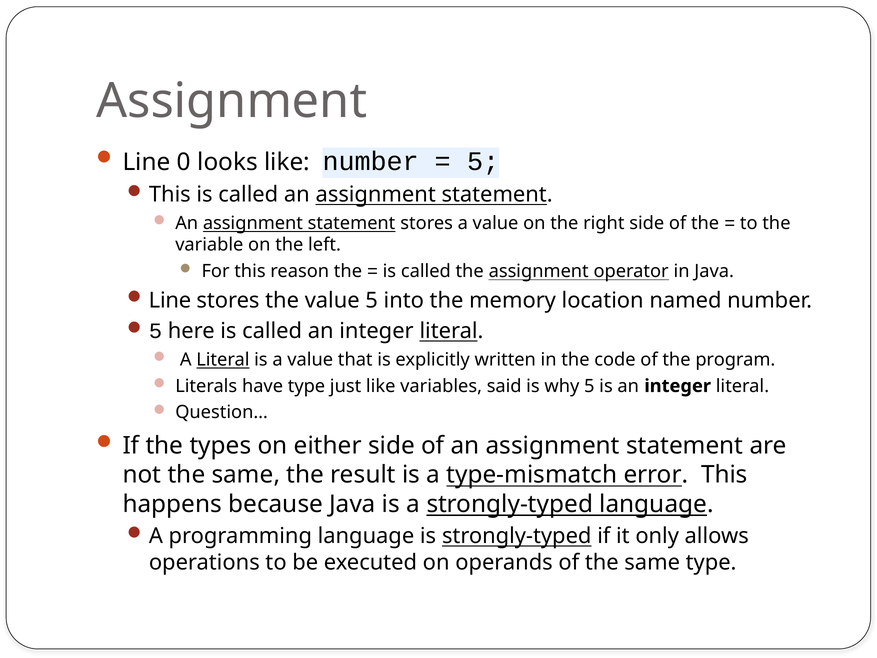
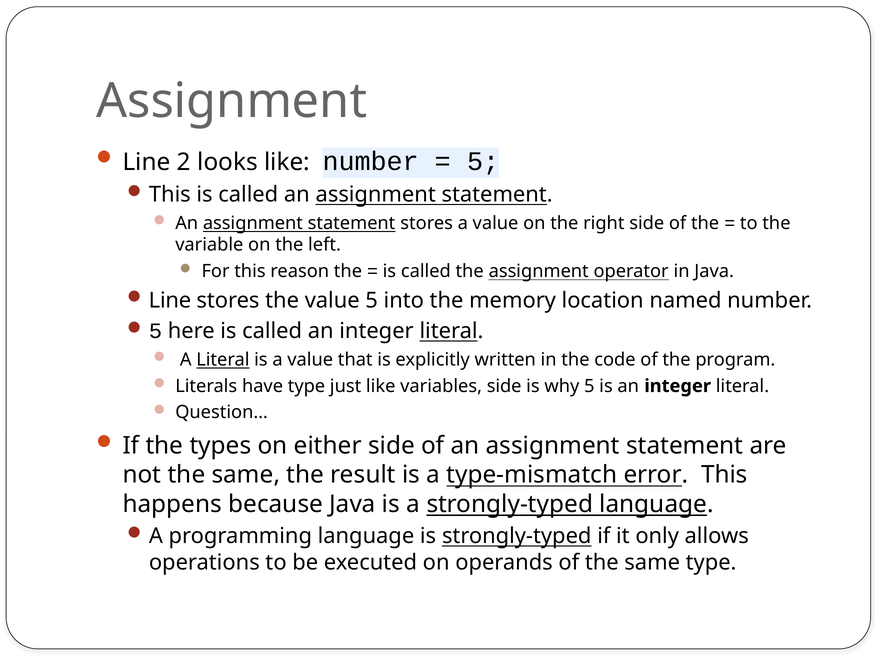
0: 0 -> 2 (184, 162)
variables said: said -> side (504, 386)
